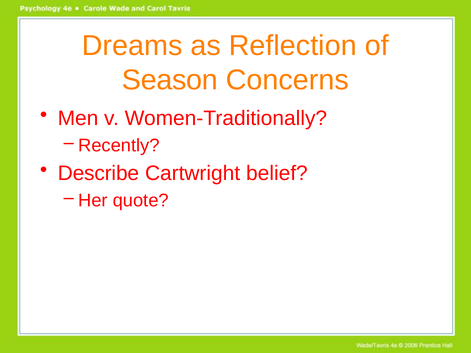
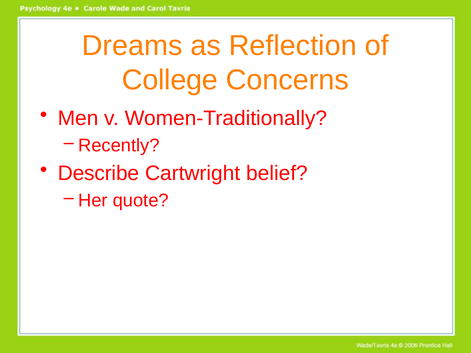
Season: Season -> College (170, 80)
